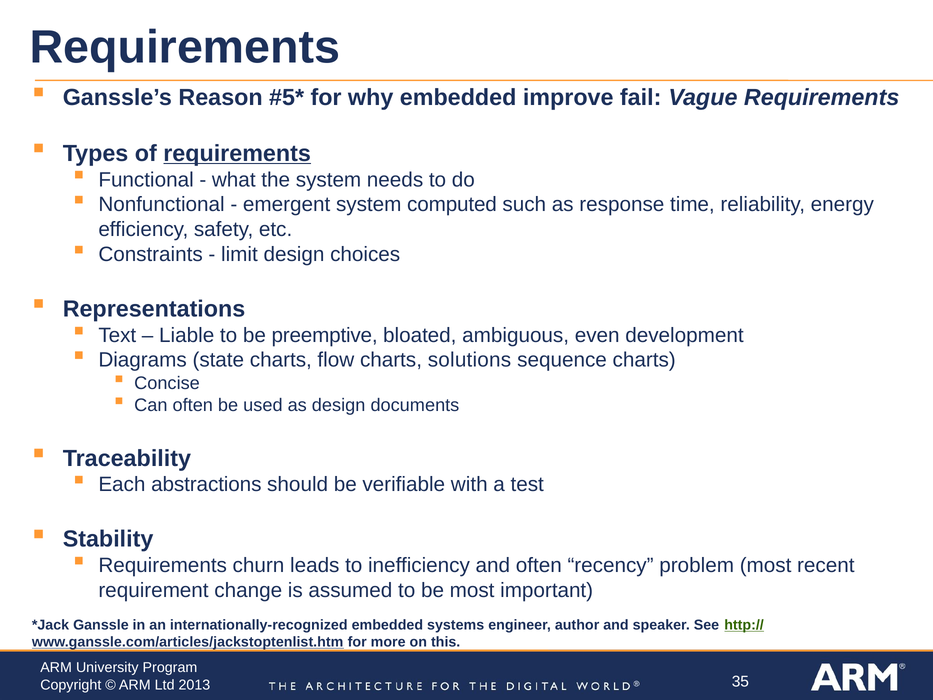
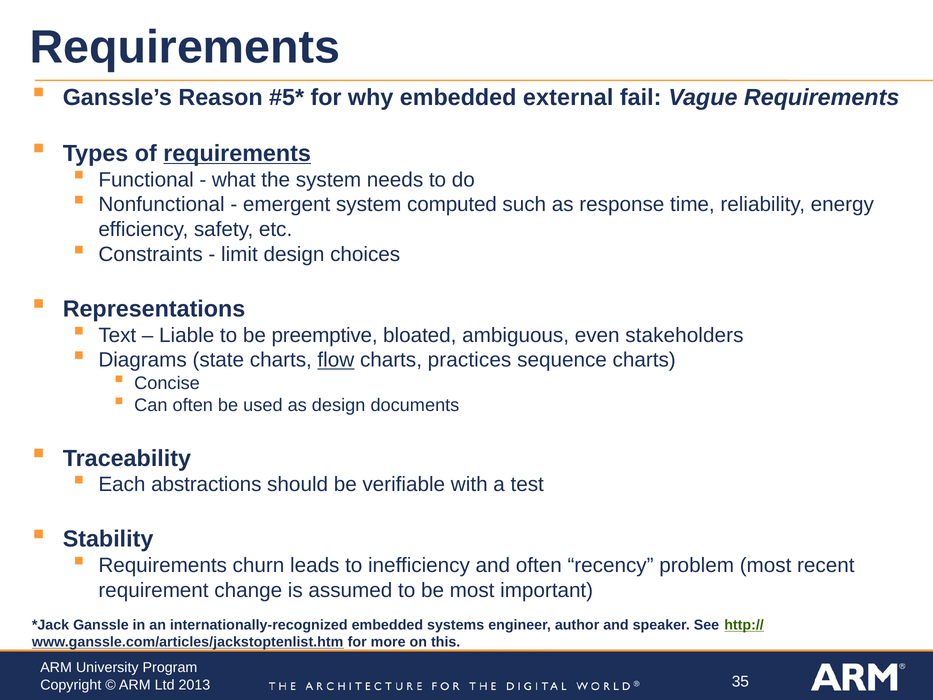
improve: improve -> external (568, 97)
development: development -> stakeholders (684, 335)
flow underline: none -> present (336, 360)
solutions: solutions -> practices (470, 360)
